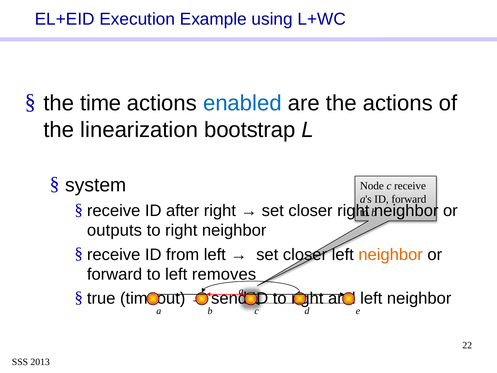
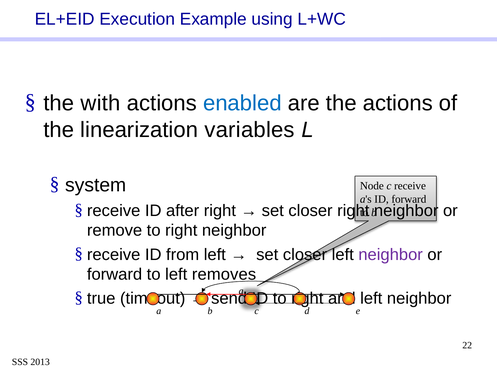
time: time -> with (100, 103)
bootstrap: bootstrap -> variables (250, 130)
outputs: outputs -> remove (115, 230)
neighbor colour: orange -> purple (391, 254)
